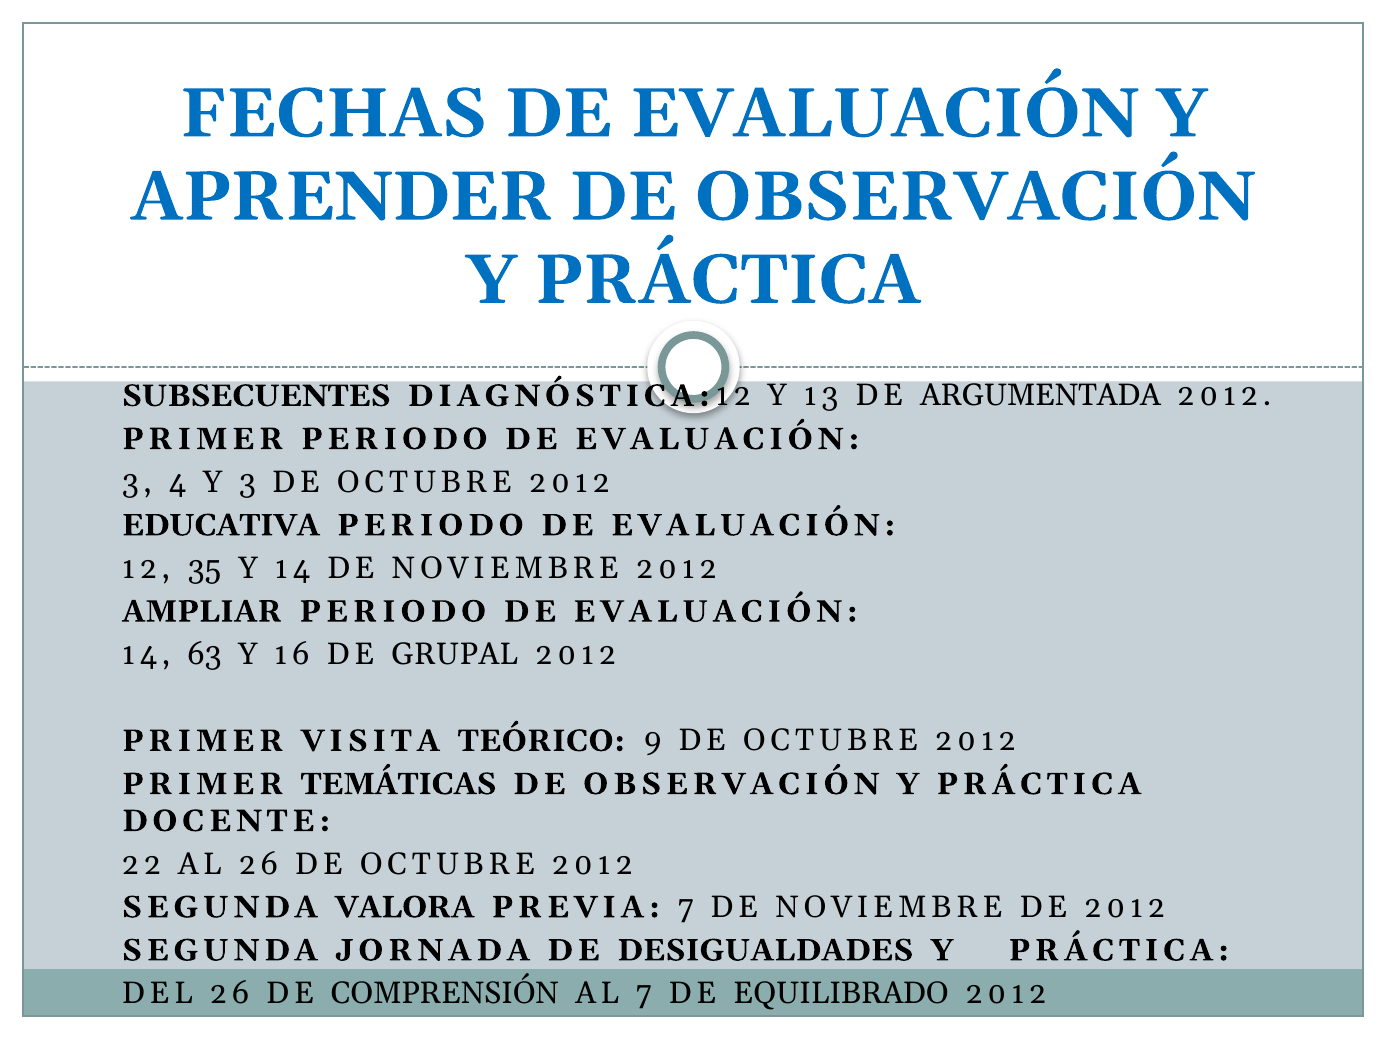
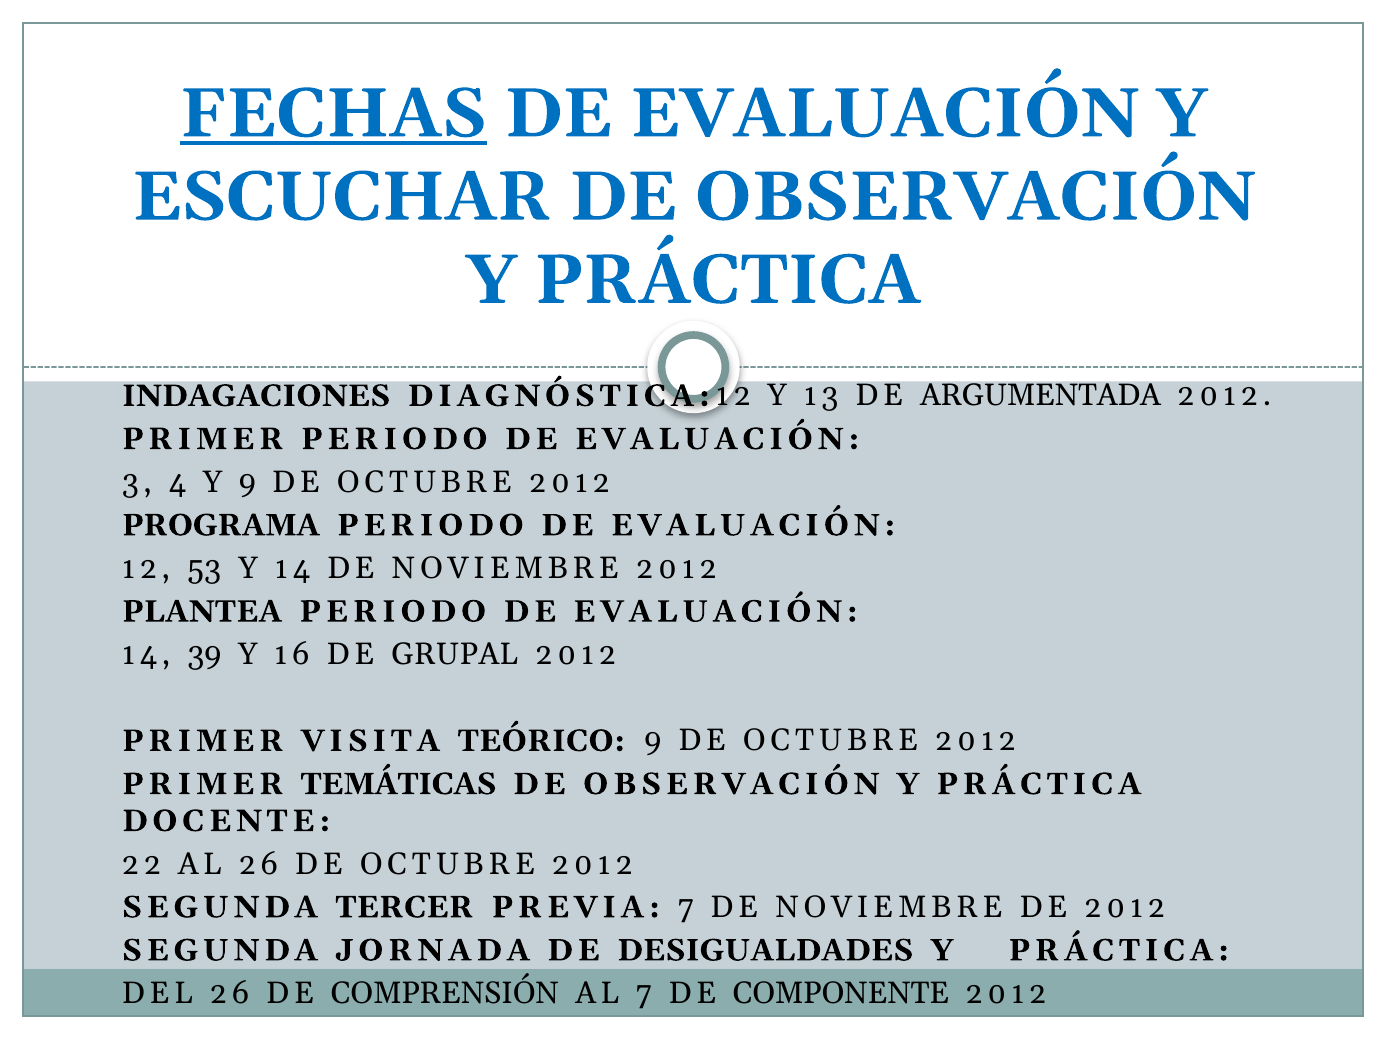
FECHAS underline: none -> present (333, 114)
APRENDER: APRENDER -> ESCUCHAR (342, 197)
SUBSECUENTES: SUBSECUENTES -> INDAGACIONES (256, 396)
Y 3: 3 -> 9 (247, 482)
EDUCATIVA: EDUCATIVA -> PROGRAMA (221, 525)
35: 35 -> 53 (204, 568)
AMPLIAR: AMPLIAR -> PLANTEA (202, 612)
63: 63 -> 39 (204, 655)
VALORA: VALORA -> TERCER (404, 907)
EQUILIBRADO: EQUILIBRADO -> COMPONENTE (841, 994)
